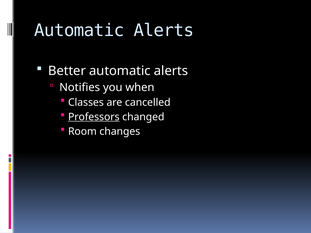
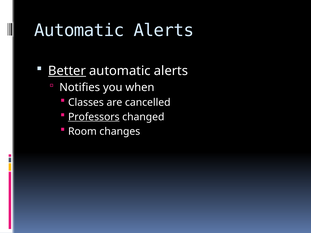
Better underline: none -> present (67, 71)
